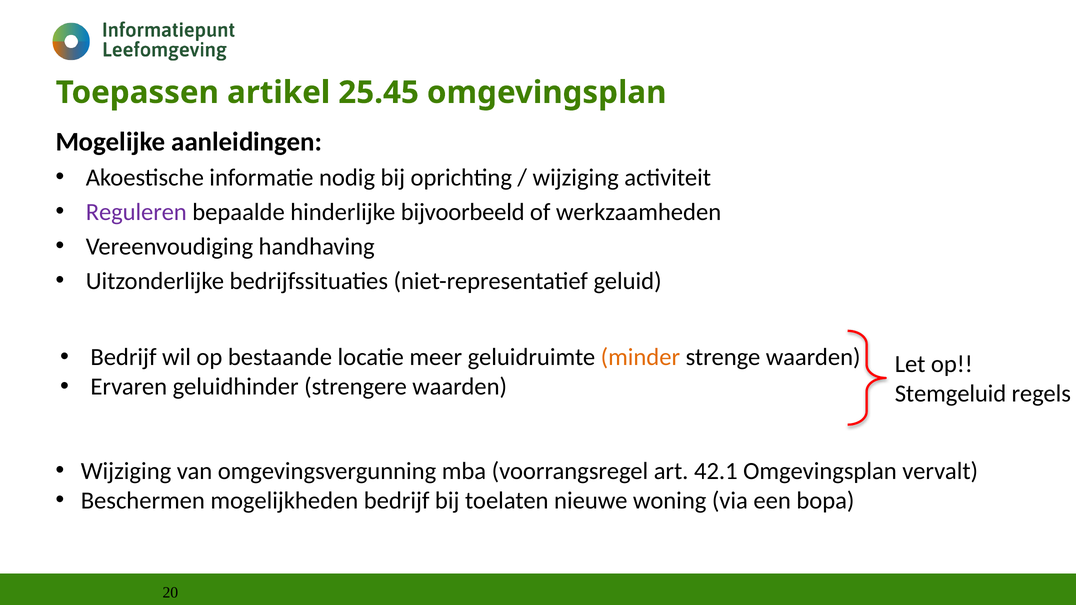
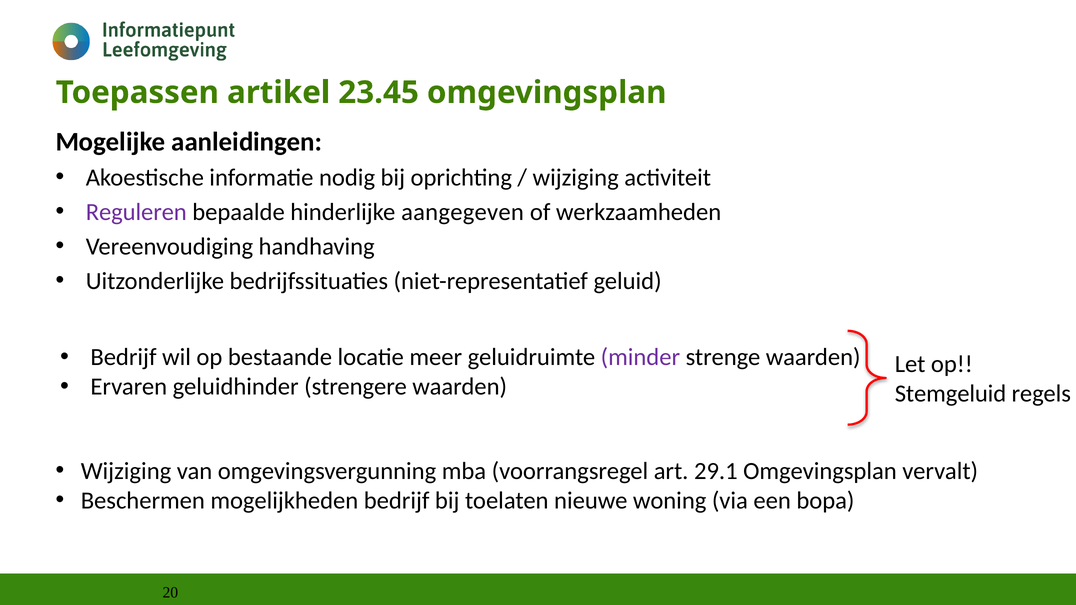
25.45: 25.45 -> 23.45 (379, 93)
bijvoorbeeld: bijvoorbeeld -> aangegeven (463, 212)
minder colour: orange -> purple (640, 357)
42.1: 42.1 -> 29.1 (716, 471)
